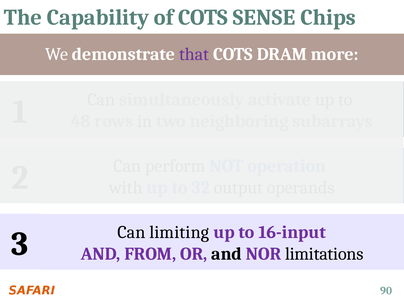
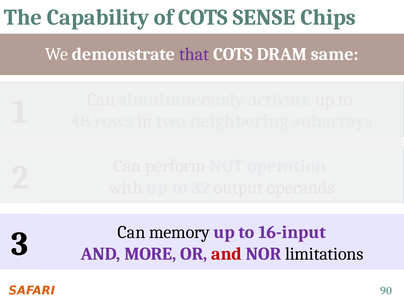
more: more -> same (335, 54)
limiting: limiting -> memory (179, 232)
FROM: FROM -> MORE (150, 254)
and colour: black -> red (227, 254)
